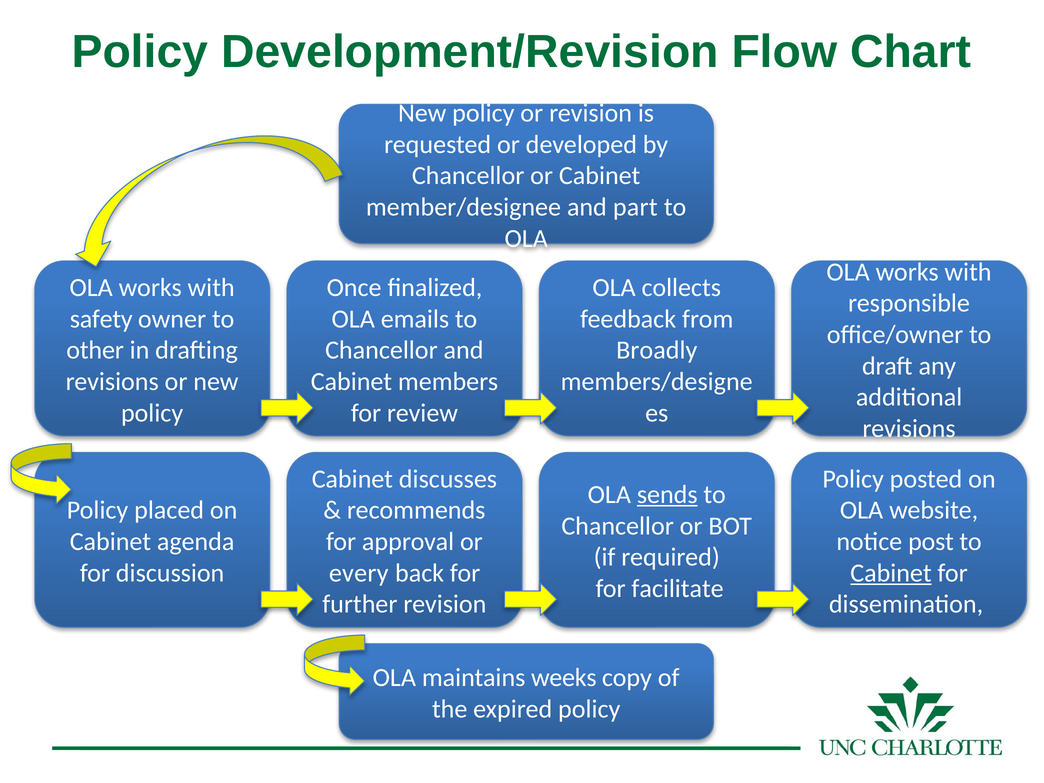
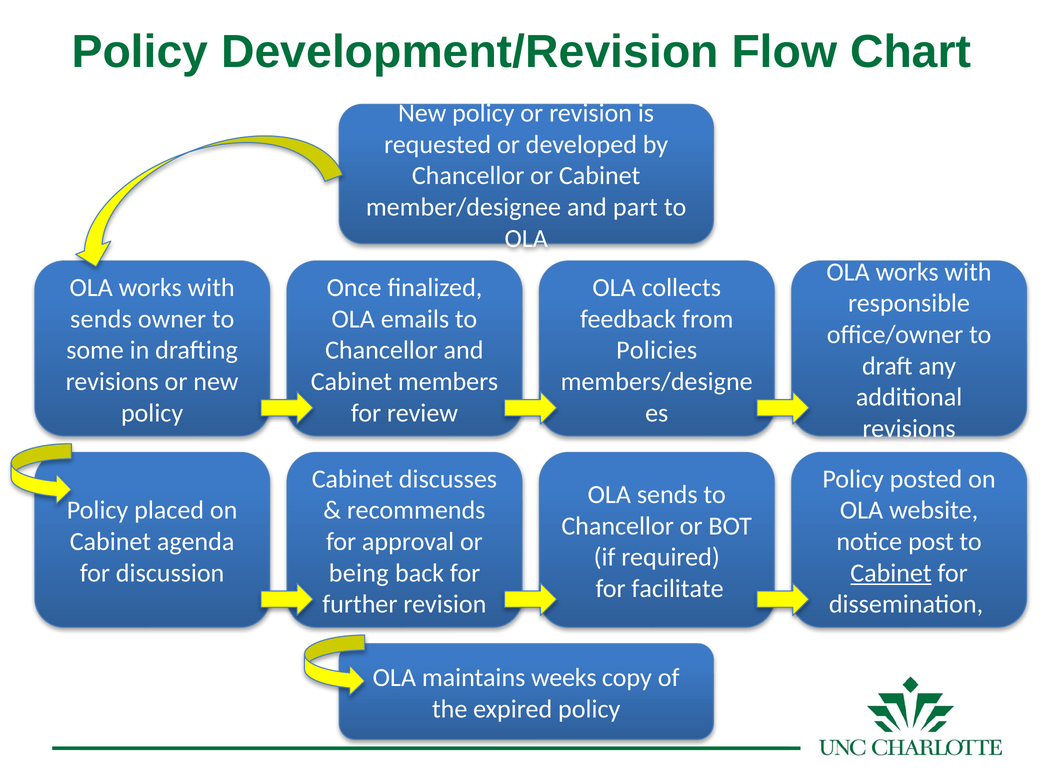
safety: safety -> sends (101, 319)
other: other -> some (95, 350)
Broadly: Broadly -> Policies (657, 350)
sends underline: present -> none (667, 495)
every: every -> being (359, 573)
